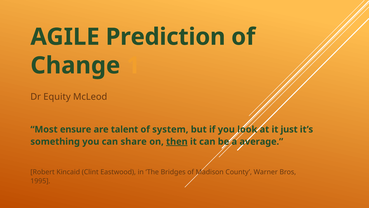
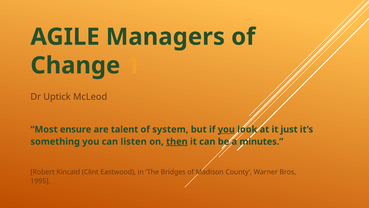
Prediction: Prediction -> Managers (165, 37)
Equity: Equity -> Uptick (57, 97)
you underline: none -> present (226, 129)
share: share -> listen (134, 141)
average: average -> minutes (261, 141)
